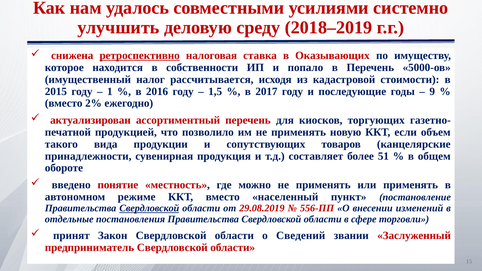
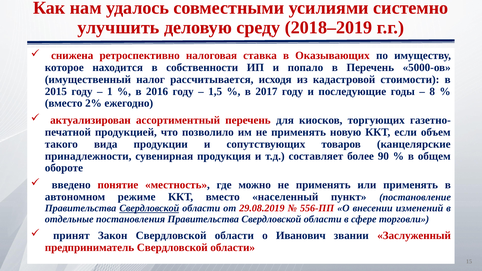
ретроспективно underline: present -> none (140, 56)
9: 9 -> 8 (432, 91)
51: 51 -> 90 (383, 156)
Сведений: Сведений -> Иванович (301, 236)
